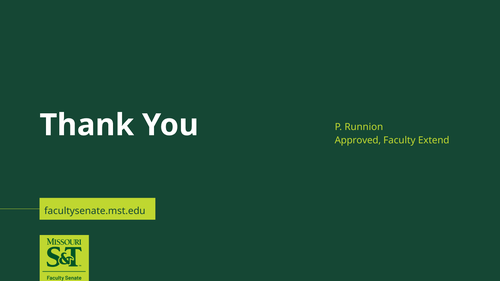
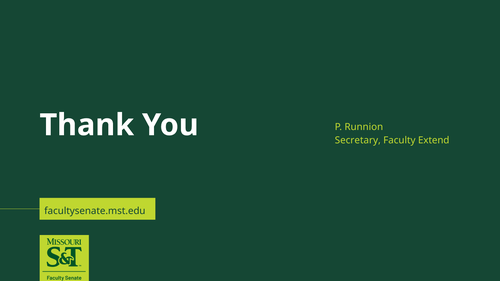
Approved: Approved -> Secretary (358, 140)
